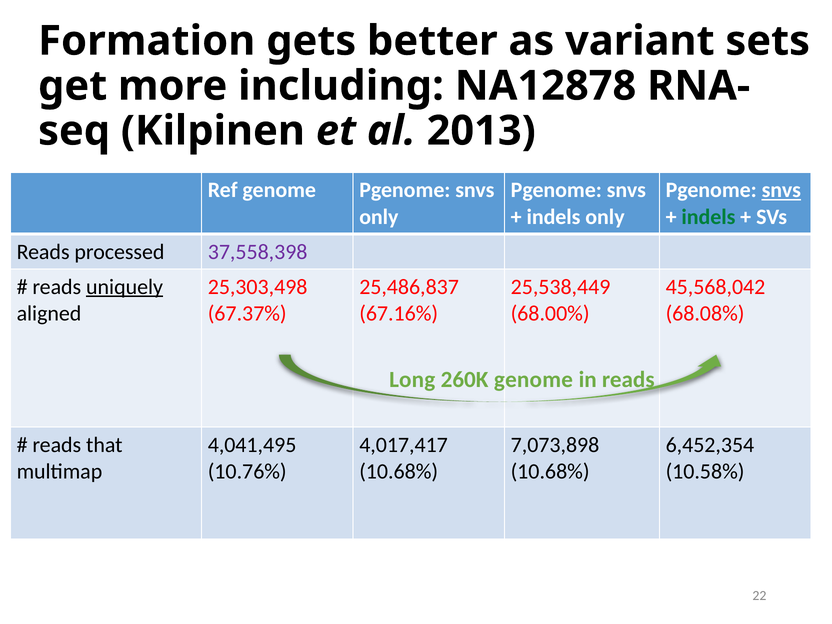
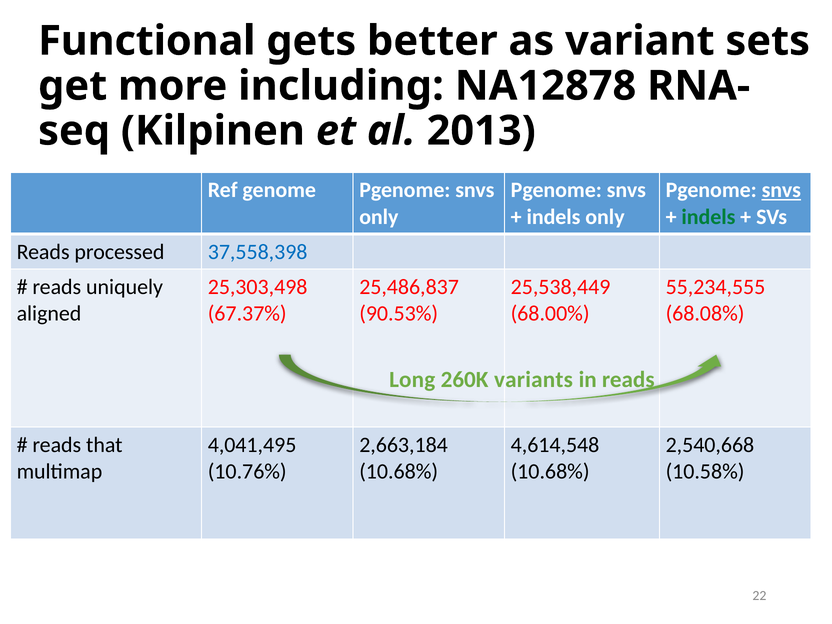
Formation: Formation -> Functional (147, 41)
37,558,398 colour: purple -> blue (258, 252)
uniquely underline: present -> none (125, 287)
45,568,042: 45,568,042 -> 55,234,555 (715, 287)
67.16%: 67.16% -> 90.53% (399, 313)
260K genome: genome -> variants (533, 380)
4,017,417: 4,017,417 -> 2,663,184 (404, 445)
7,073,898: 7,073,898 -> 4,614,548 (555, 445)
6,452,354: 6,452,354 -> 2,540,668 (710, 445)
